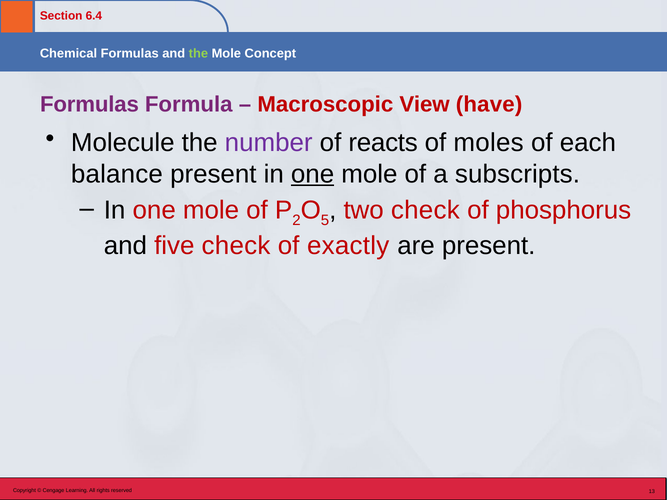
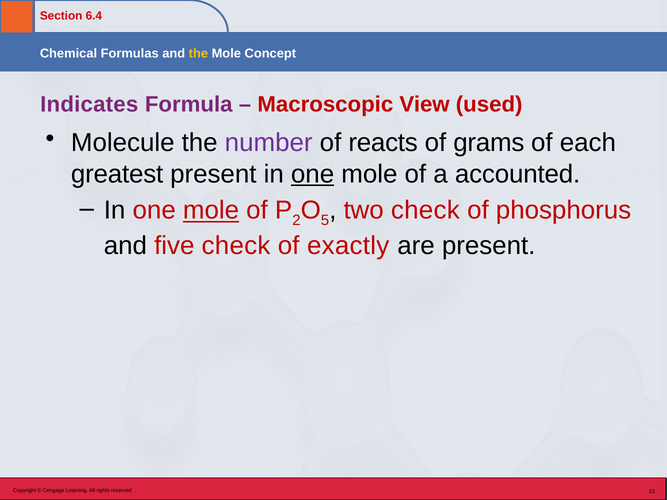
the colour: light green -> yellow (198, 54)
Formulas: Formulas -> Indicates (89, 104)
have: have -> used (489, 104)
moles: moles -> grams (489, 143)
balance: balance -> greatest (117, 174)
subscripts: subscripts -> accounted (518, 174)
mole underline: none -> present (211, 210)
